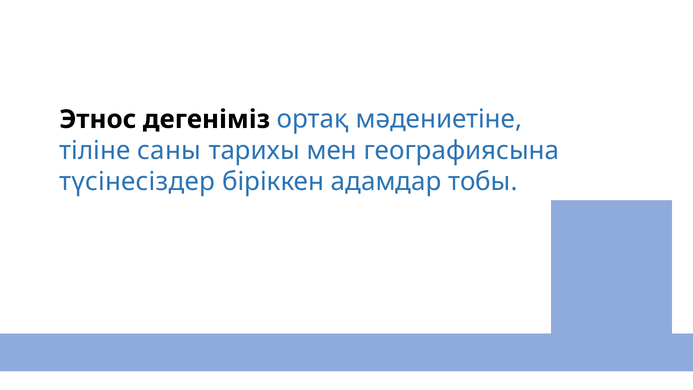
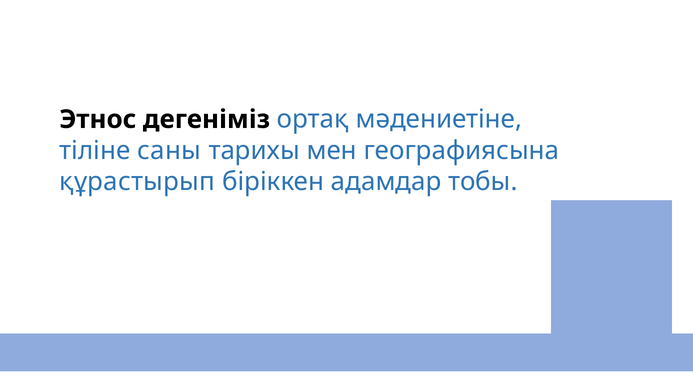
түсінесіздер: түсінесіздер -> құрастырып (137, 182)
